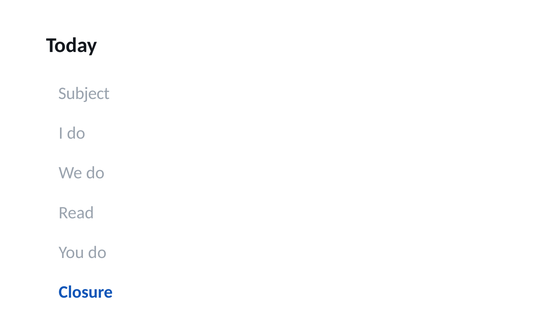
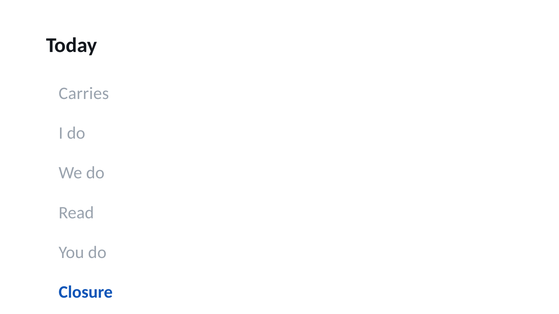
Subject: Subject -> Carries (84, 93)
